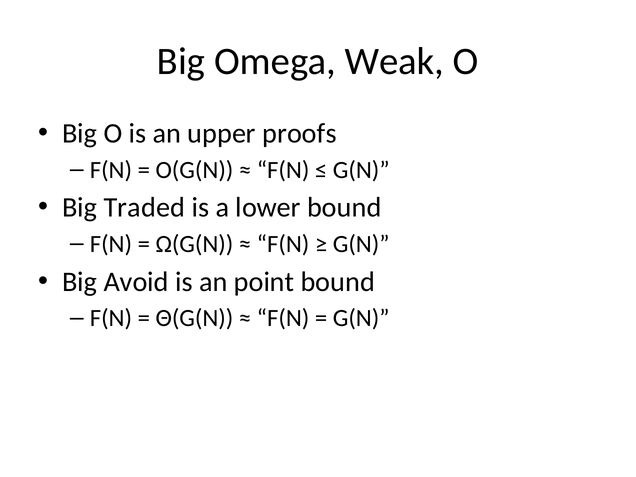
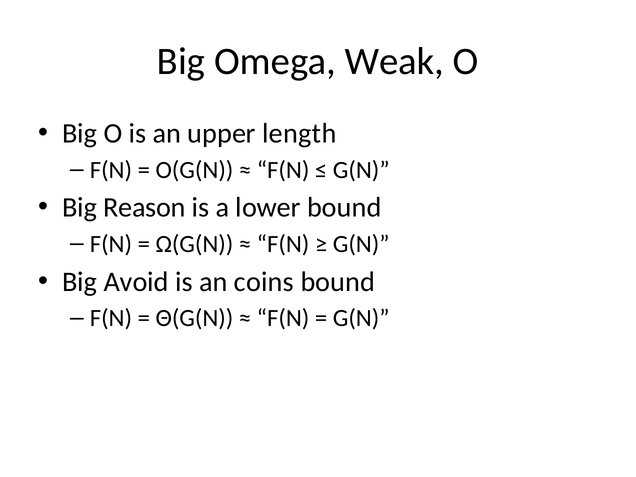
proofs: proofs -> length (299, 133)
Traded: Traded -> Reason (145, 208)
point: point -> coins (264, 282)
